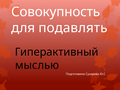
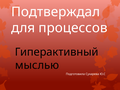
Совокупность: Совокупность -> Подтверждал (56, 12)
подавлять: подавлять -> процессов (73, 28)
